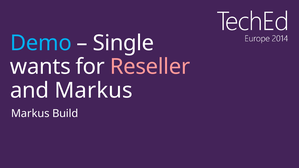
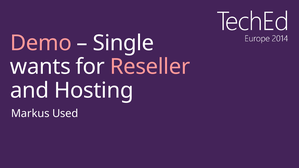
Demo colour: light blue -> pink (41, 43)
and Markus: Markus -> Hosting (94, 91)
Build: Build -> Used (65, 114)
